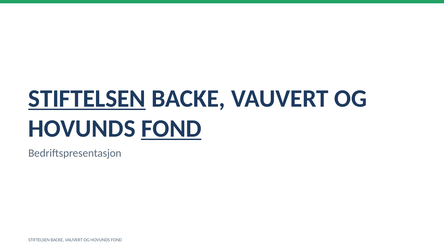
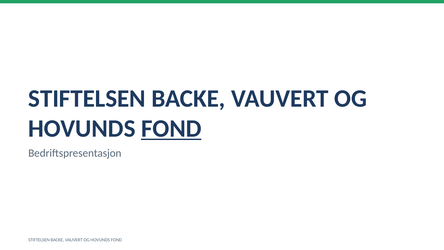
STIFTELSEN underline: present -> none (87, 98)
